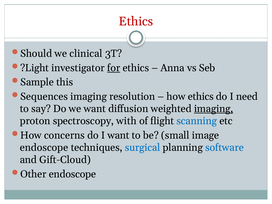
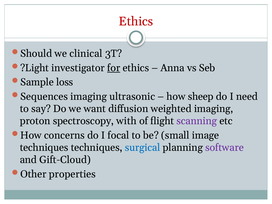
this: this -> loss (65, 82)
resolution: resolution -> ultrasonic (132, 96)
how ethics: ethics -> sheep (201, 96)
imaging underline: present -> none (214, 109)
scanning colour: blue -> purple (197, 121)
I want: want -> focal (118, 135)
endoscope: endoscope -> techniques (44, 148)
software colour: blue -> purple (224, 148)
Other endoscope: endoscope -> properties (72, 174)
